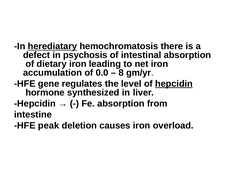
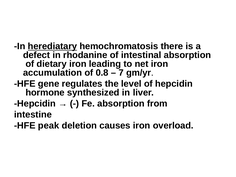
psychosis: psychosis -> rhodanine (85, 55)
0.0: 0.0 -> 0.8 (102, 73)
8: 8 -> 7 (121, 73)
hepcidin underline: present -> none (174, 84)
